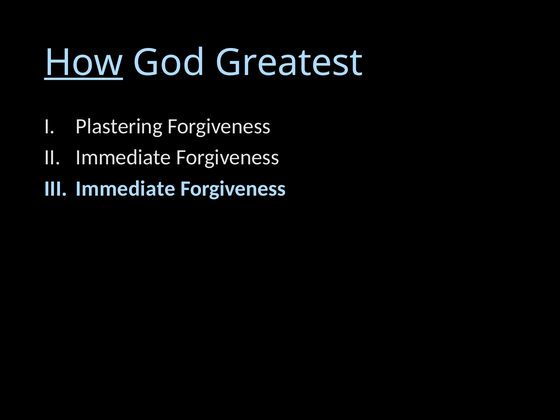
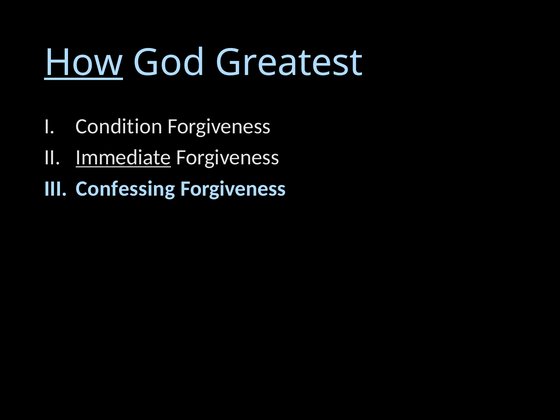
Plastering: Plastering -> Condition (119, 126)
Immediate underline: none -> present (123, 157)
Immediate: Immediate -> Confessing (125, 189)
